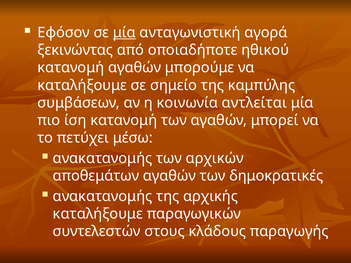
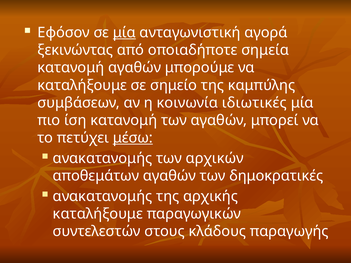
ηθικού: ηθικού -> σημεία (265, 50)
αντλείται: αντλείται -> ιδιωτικές (254, 103)
μέσω underline: none -> present (133, 138)
